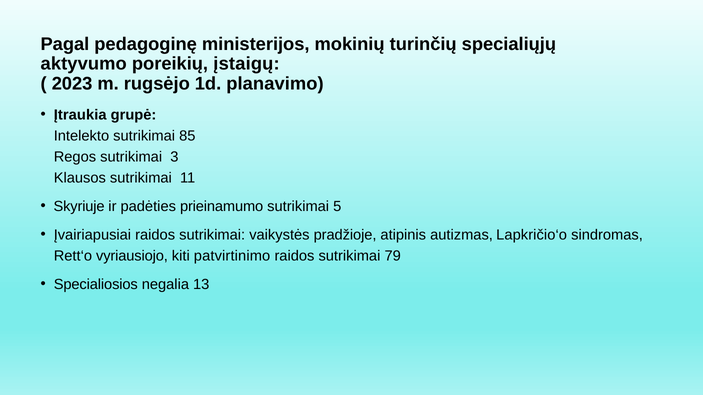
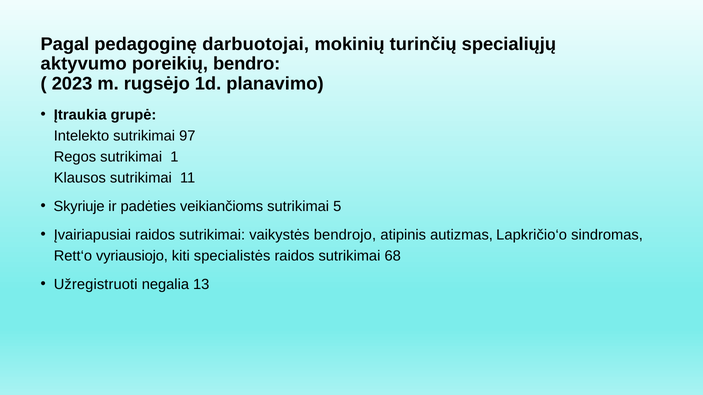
ministerijos: ministerijos -> darbuotojai (256, 44)
įstaigų: įstaigų -> bendro (247, 64)
85: 85 -> 97 (187, 136)
3: 3 -> 1 (174, 157)
prieinamumo: prieinamumo -> veikiančioms (222, 207)
pradžioje: pradžioje -> bendrojo (345, 235)
patvirtinimo: patvirtinimo -> specialistės (232, 256)
79: 79 -> 68 (393, 256)
Specialiosios: Specialiosios -> Užregistruoti (96, 284)
